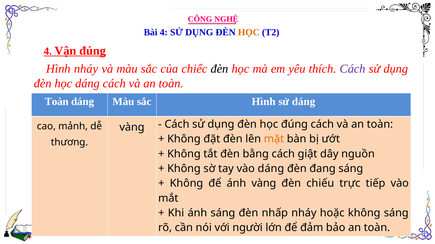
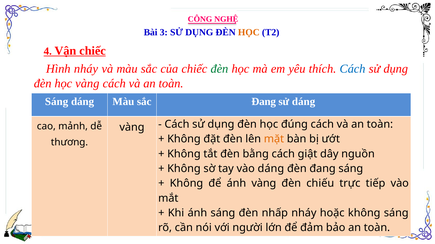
Bài 4: 4 -> 3 (164, 32)
Vận đúng: đúng -> chiếc (93, 51)
đèn colour: black -> green (219, 69)
Cách colour: purple -> blue (353, 69)
học dáng: dáng -> vàng (87, 83)
Toàn: Toàn -> Sáng (57, 102)
sắc Hình: Hình -> Đang (264, 102)
